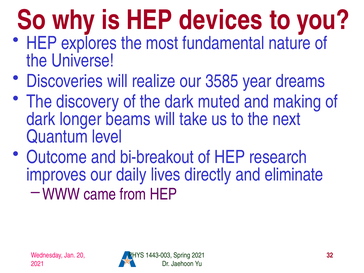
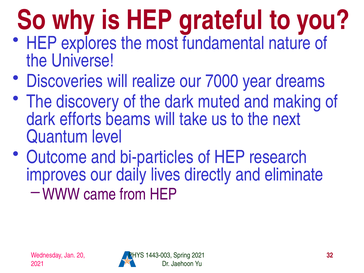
devices: devices -> grateful (221, 20)
3585: 3585 -> 7000 (222, 81)
longer: longer -> efforts (81, 119)
bi-breakout: bi-breakout -> bi-particles (157, 157)
